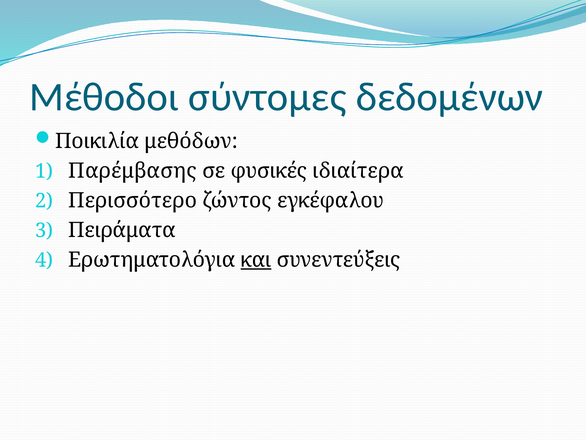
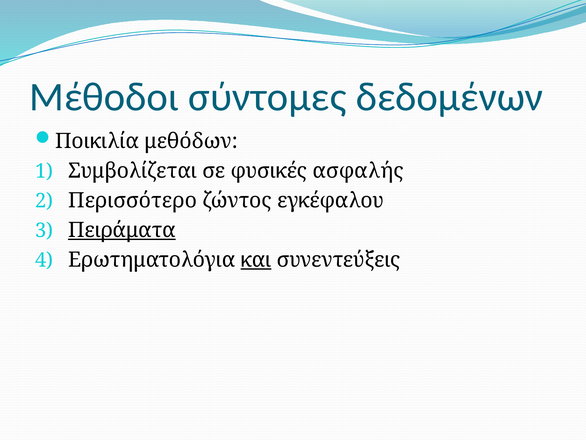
Παρέμβασης: Παρέμβασης -> Συμβολίζεται (133, 171)
ιδιαίτερα: ιδιαίτερα -> ασφαλής (358, 171)
Πειράματα underline: none -> present (122, 230)
